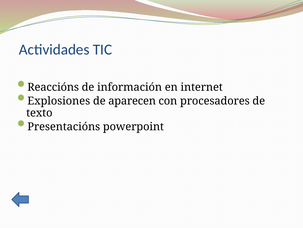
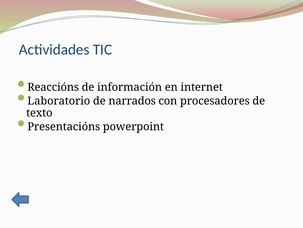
Explosiones: Explosiones -> Laboratorio (59, 101)
aparecen: aparecen -> narrados (132, 101)
